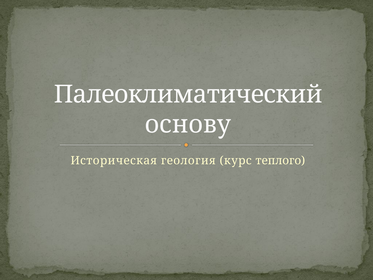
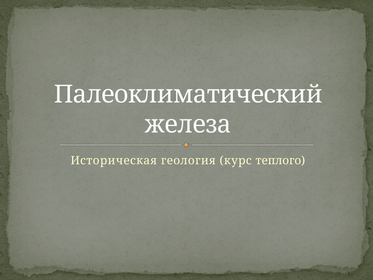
основу: основу -> железа (188, 124)
